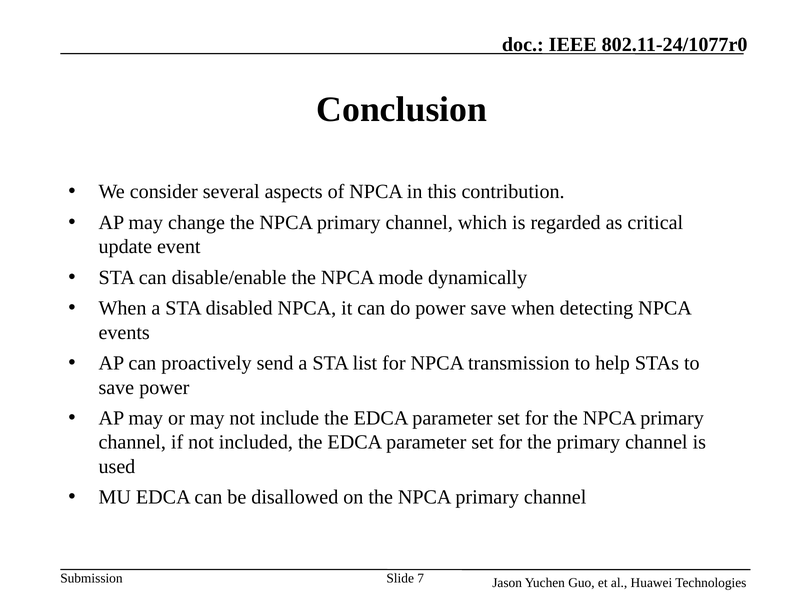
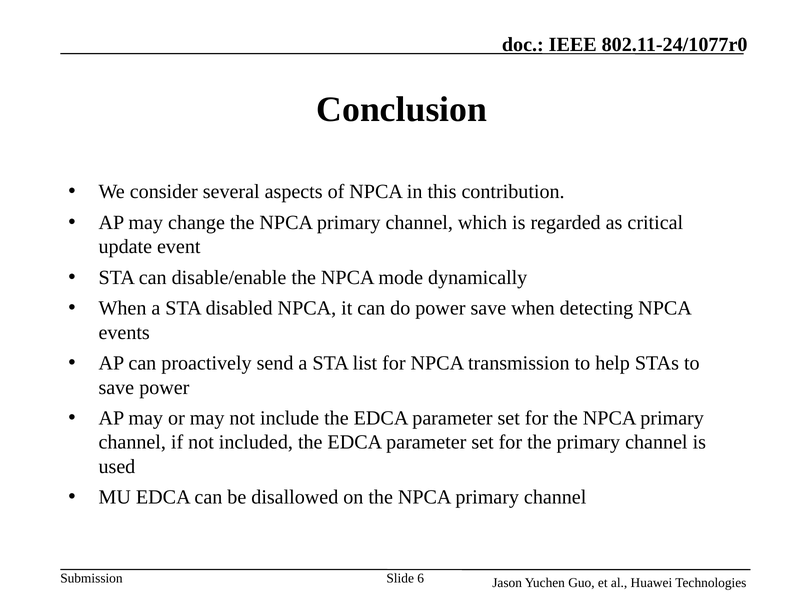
7: 7 -> 6 (421, 578)
